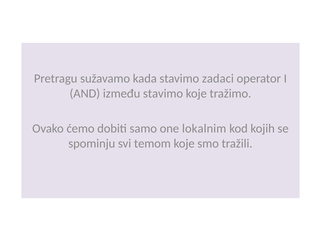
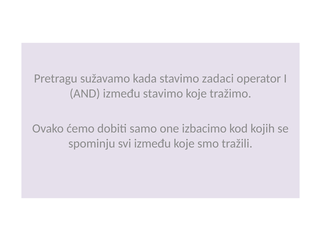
lokalnim: lokalnim -> izbacimo (204, 128)
svi temom: temom -> između (152, 143)
